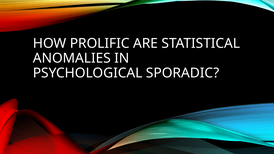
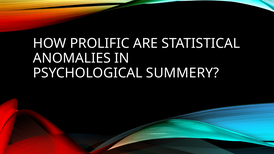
SPORADIC: SPORADIC -> SUMMERY (183, 73)
